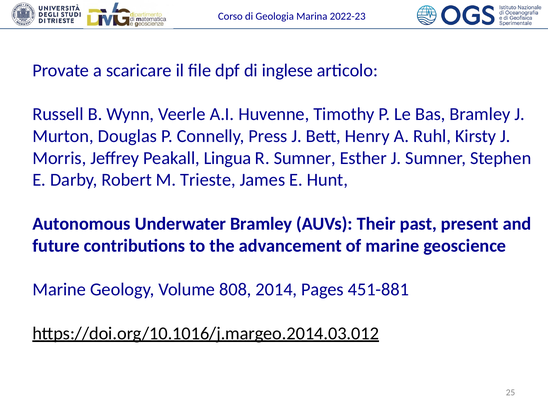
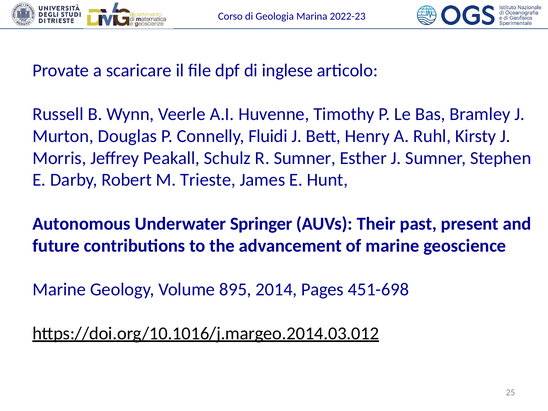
Press: Press -> Fluidi (268, 136)
Lingua: Lingua -> Schulz (227, 158)
Underwater Bramley: Bramley -> Springer (261, 224)
808: 808 -> 895 (235, 290)
451-881: 451-881 -> 451-698 (378, 290)
